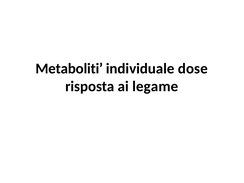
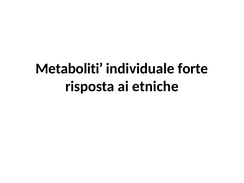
dose: dose -> forte (193, 69)
legame: legame -> etniche (155, 86)
